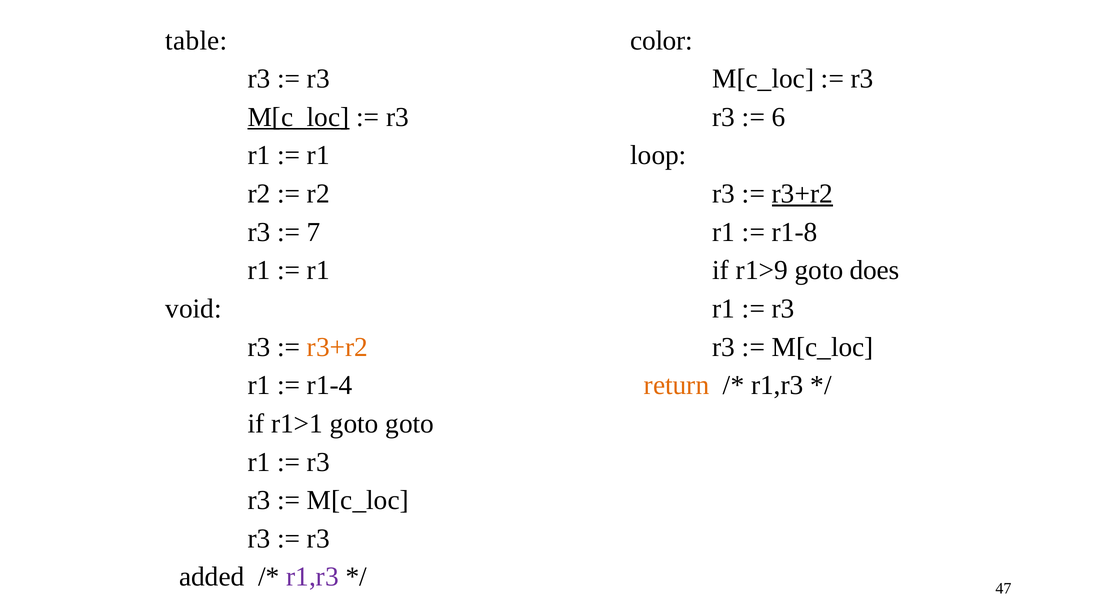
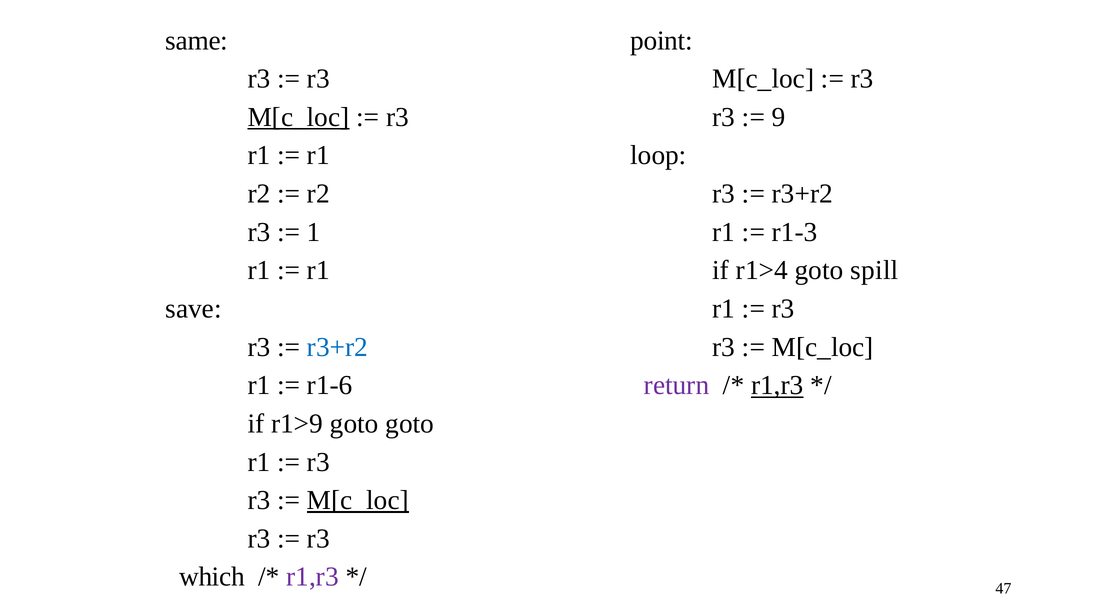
table: table -> same (197, 40)
color: color -> point (662, 40)
6: 6 -> 9 (779, 117)
r3+r2 underline: present -> none (802, 194)
7: 7 -> 1 (314, 232)
r1-8: r1-8 -> r1-3 (795, 232)
r1>9: r1>9 -> r1>4 (762, 270)
does: does -> spill (874, 270)
void: void -> save (194, 309)
r3+r2 colour: orange -> blue (337, 347)
r1-4: r1-4 -> r1-6 (330, 385)
return colour: orange -> purple (677, 385)
r1,r3 underline: none -> present (777, 385)
r1>1: r1>1 -> r1>9 (297, 424)
M[c_loc underline: none -> present (358, 500)
added: added -> which (212, 577)
